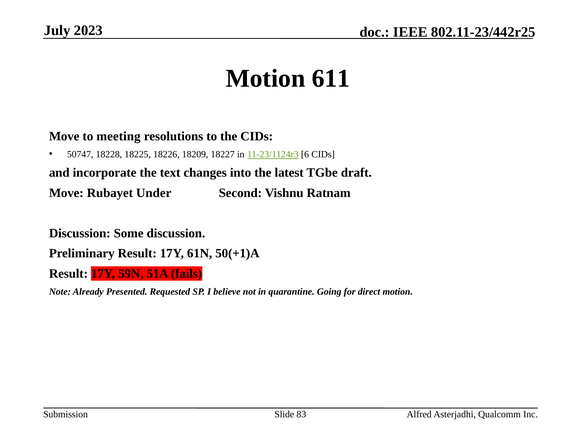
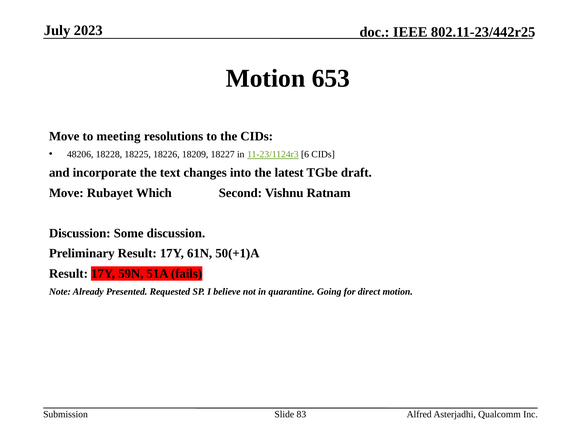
611: 611 -> 653 (331, 79)
50747: 50747 -> 48206 (80, 154)
Under: Under -> Which (154, 193)
